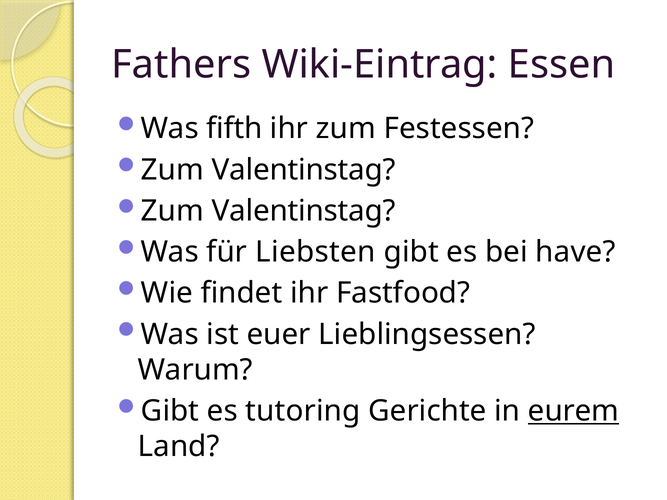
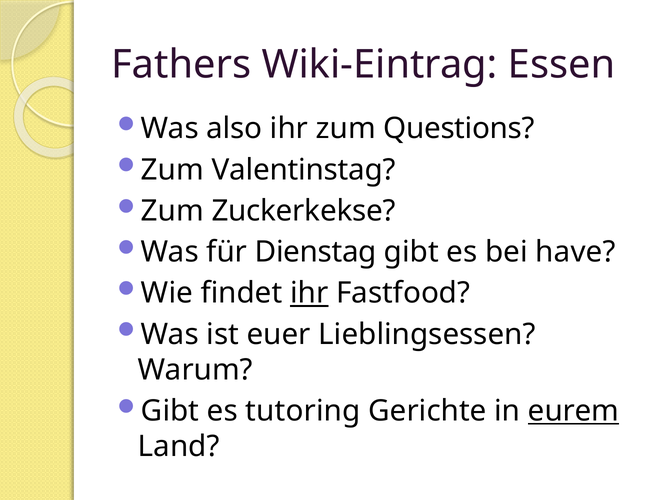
fifth: fifth -> also (234, 129)
Festessen: Festessen -> Questions (459, 129)
Valentinstag: Valentinstag -> Zuckerkekse (304, 211)
Liebsten: Liebsten -> Dienstag (316, 252)
ihr underline: none -> present (309, 293)
